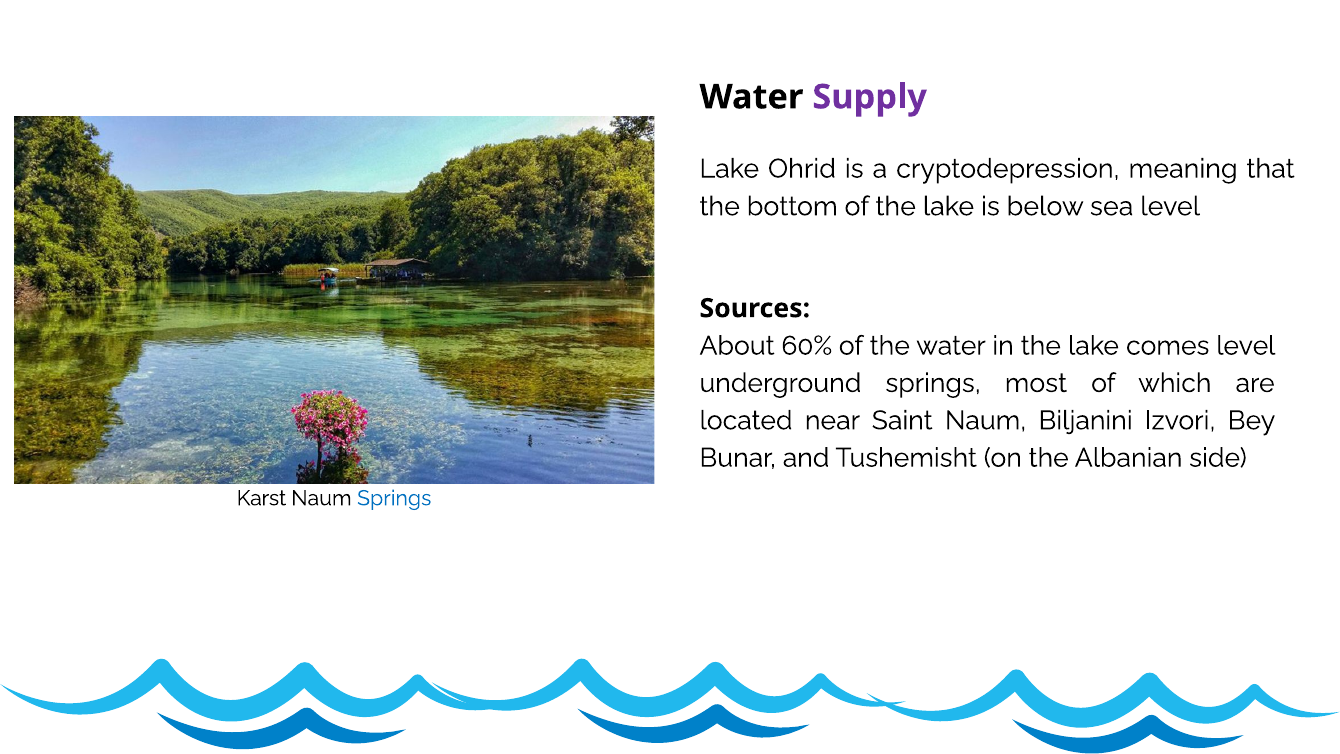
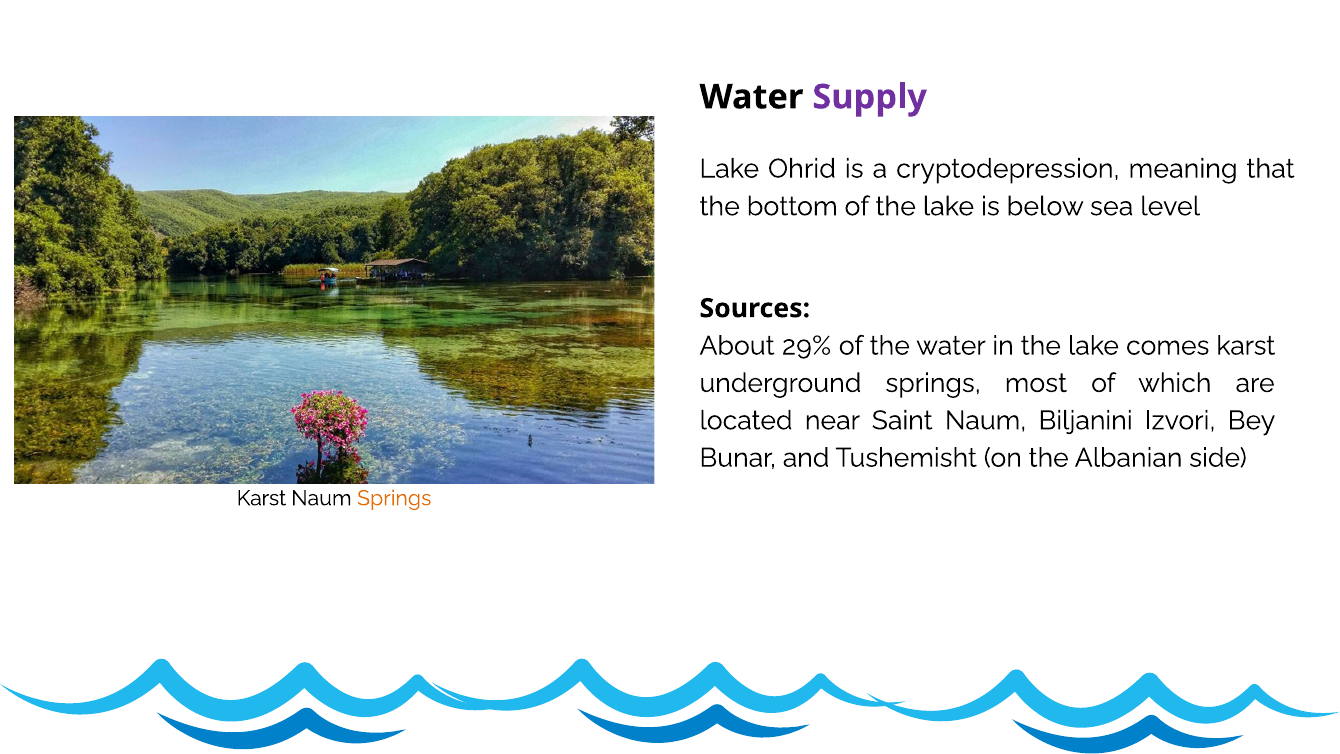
60%: 60% -> 29% (807, 346)
comes level: level -> karst (1246, 346)
Springs colour: blue -> orange (394, 498)
